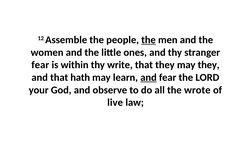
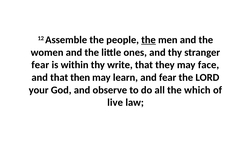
may they: they -> face (209, 65)
hath: hath -> then (80, 78)
and underline: present -> none (148, 78)
wrote: wrote -> which (197, 90)
